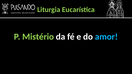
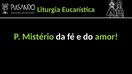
amor colour: light blue -> light green (106, 37)
